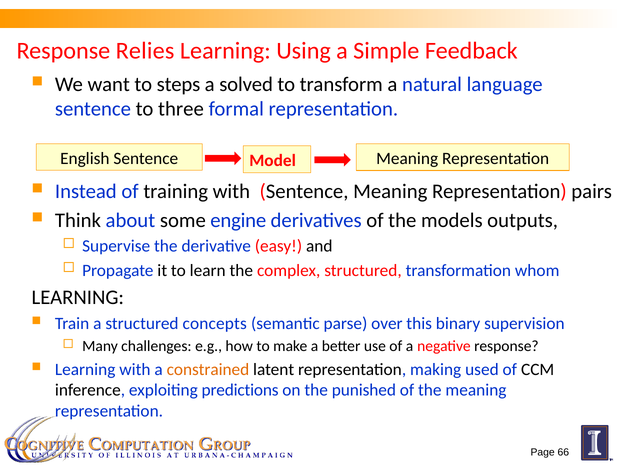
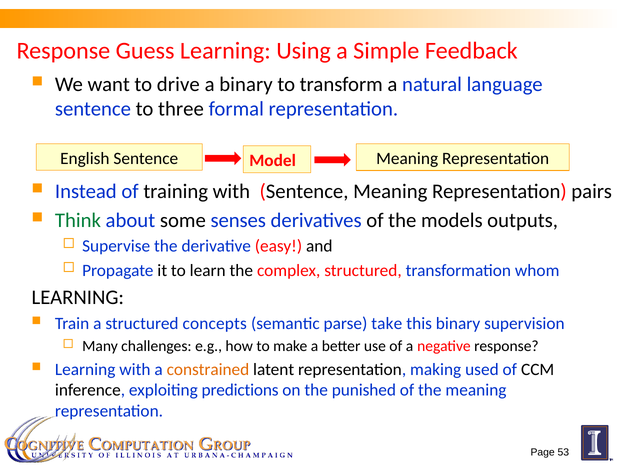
Relies: Relies -> Guess (145, 51)
steps: steps -> drive (178, 84)
a solved: solved -> binary (246, 84)
Think colour: black -> green (78, 221)
engine: engine -> senses (238, 221)
over: over -> take (387, 324)
66: 66 -> 53 (563, 453)
